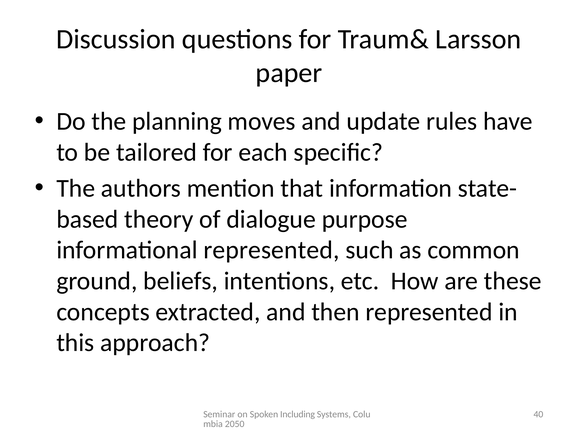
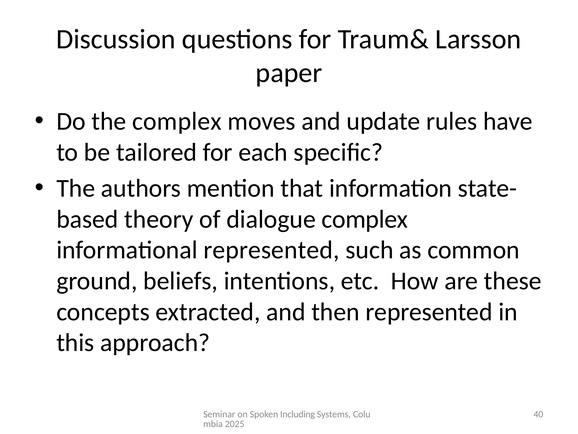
the planning: planning -> complex (177, 121)
dialogue purpose: purpose -> complex (365, 219)
2050: 2050 -> 2025 (235, 424)
